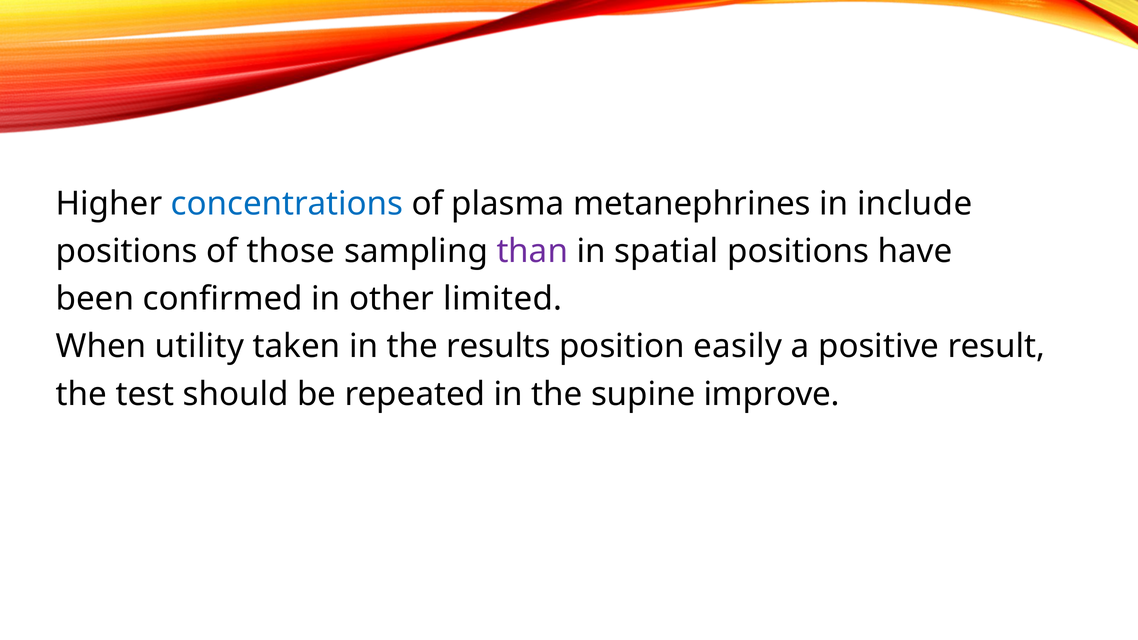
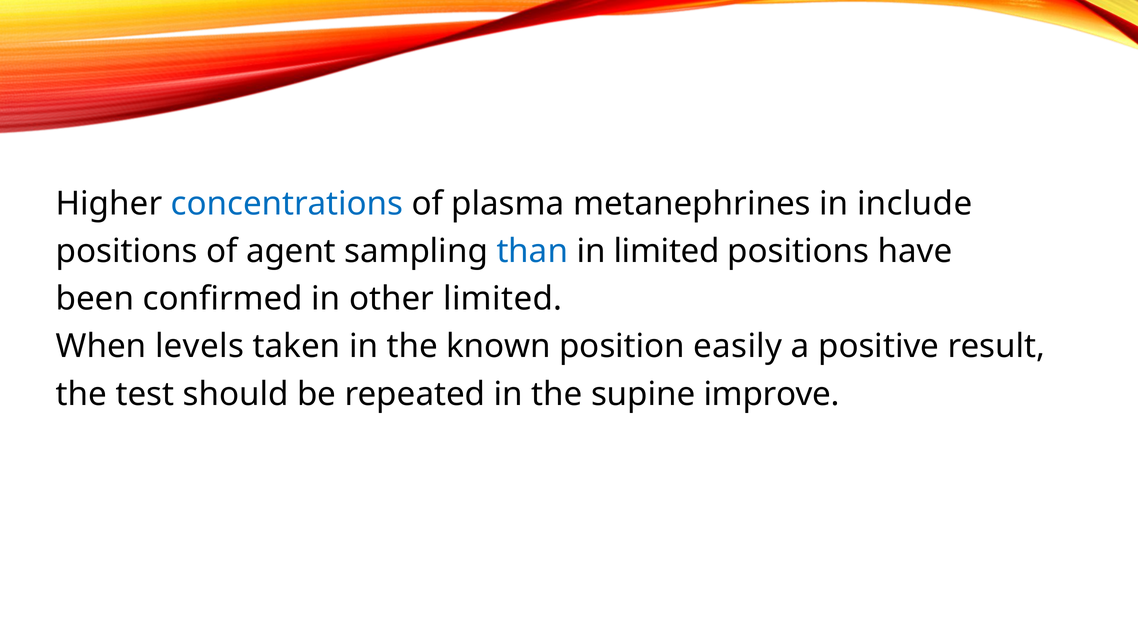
those: those -> agent (291, 251)
than colour: purple -> blue (532, 251)
in spatial: spatial -> limited (667, 251)
utility: utility -> levels (200, 347)
results: results -> known (499, 347)
